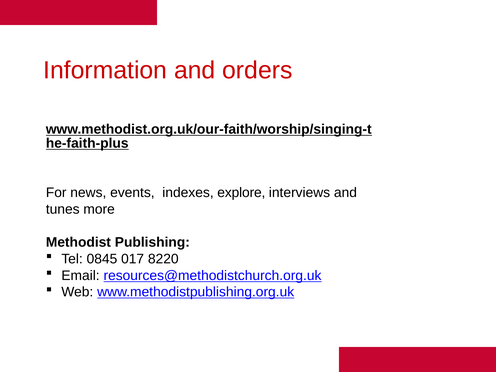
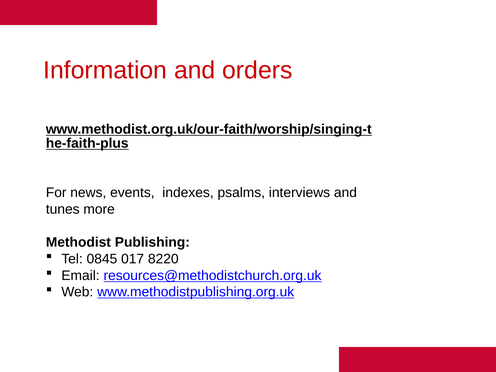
explore: explore -> psalms (241, 193)
